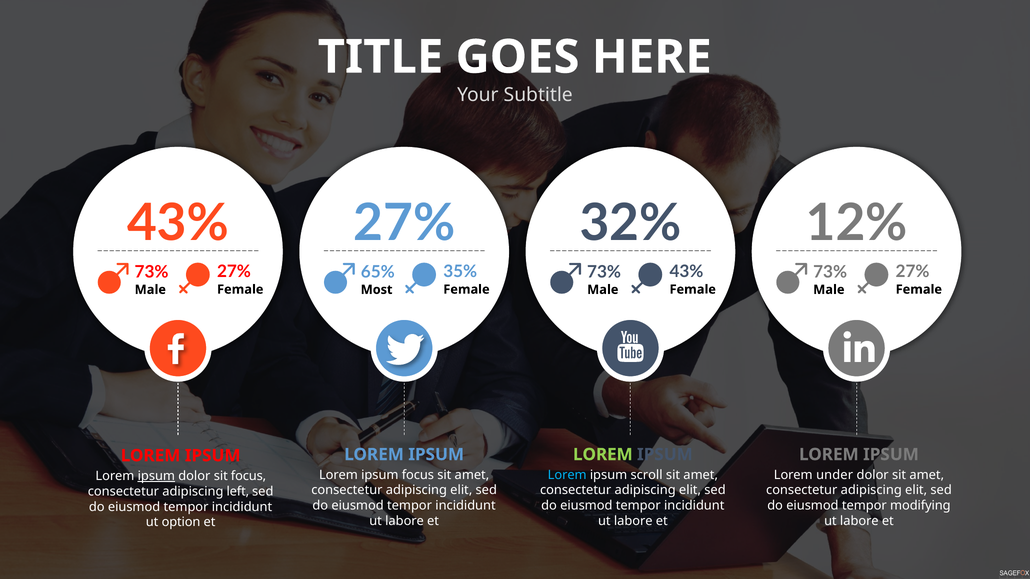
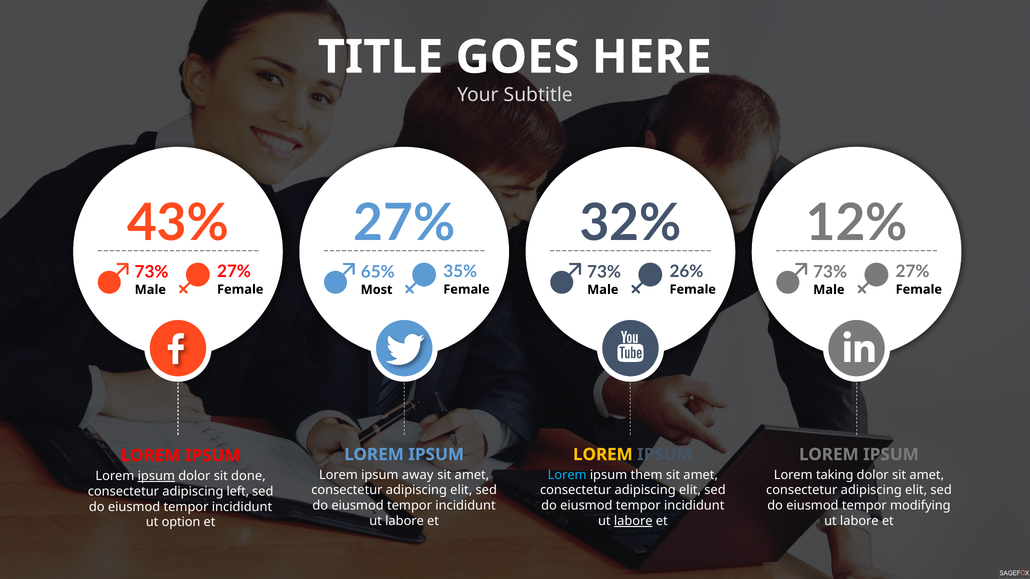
43%: 43% -> 26% (686, 272)
LOREM colour: light green -> yellow (603, 455)
ipsum focus: focus -> away (418, 475)
scroll: scroll -> them (647, 475)
under: under -> taking (835, 475)
sit focus: focus -> done (248, 476)
labore underline: none -> present (633, 521)
